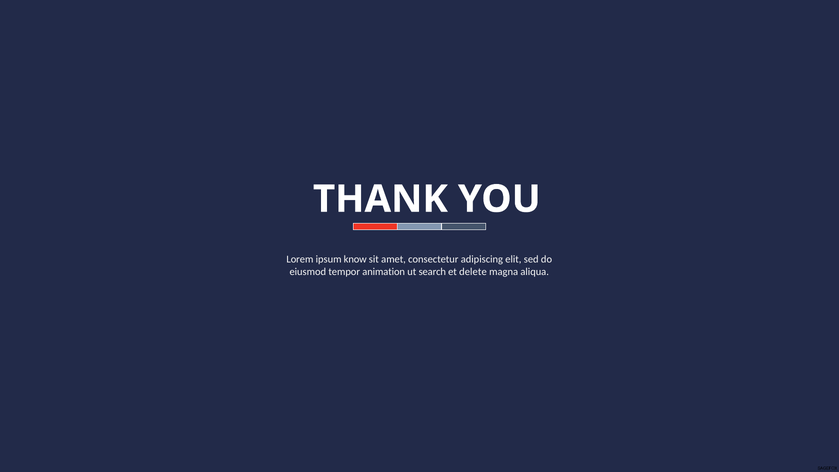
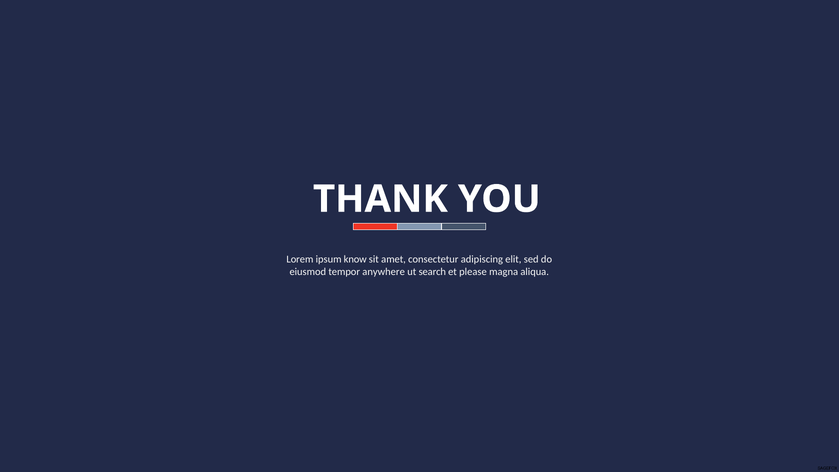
animation: animation -> anywhere (384, 272)
delete: delete -> please (473, 272)
